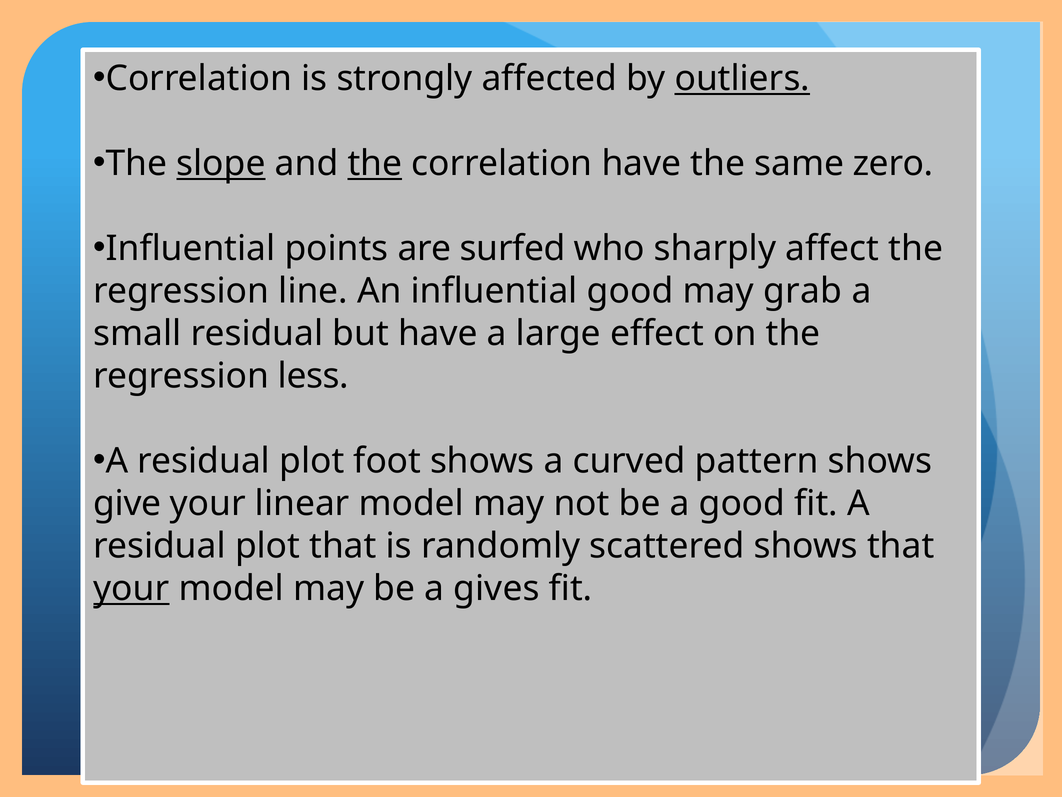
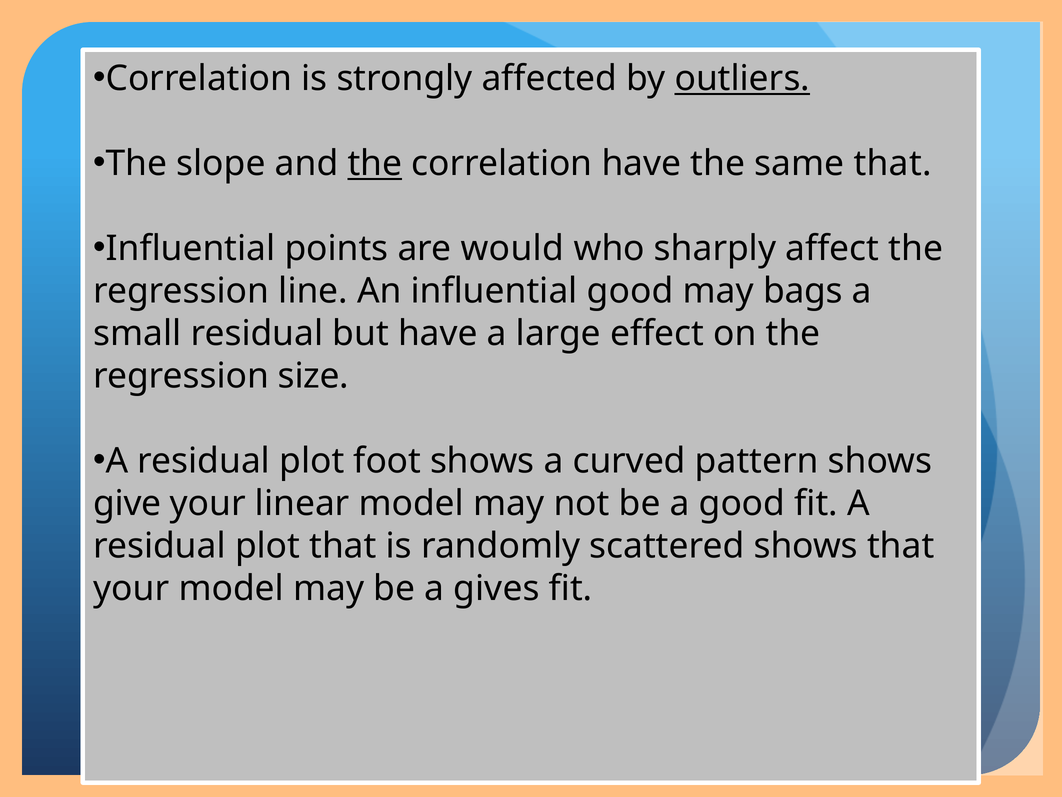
slope underline: present -> none (221, 164)
same zero: zero -> that (893, 164)
surfed: surfed -> would (512, 249)
grab: grab -> bags (803, 291)
less: less -> size (313, 376)
your underline: present -> none (131, 588)
